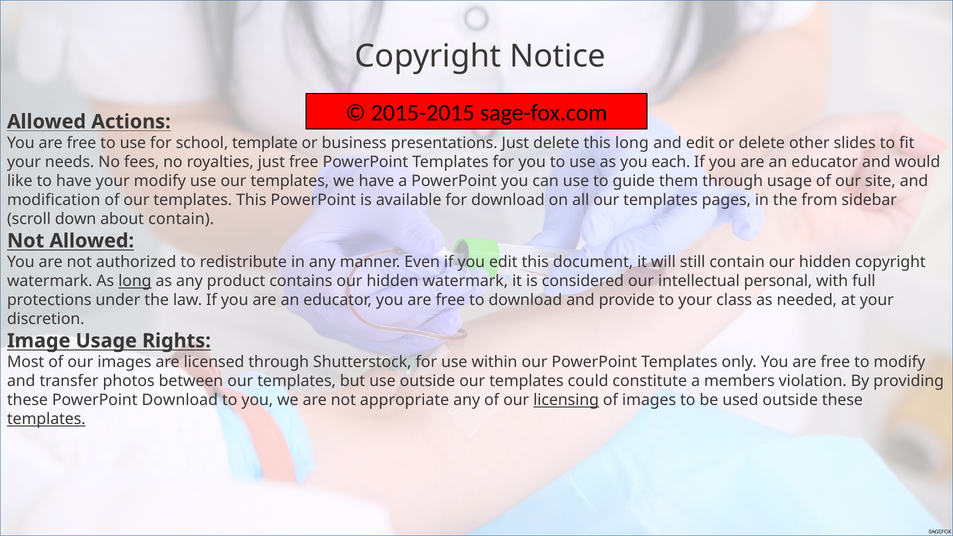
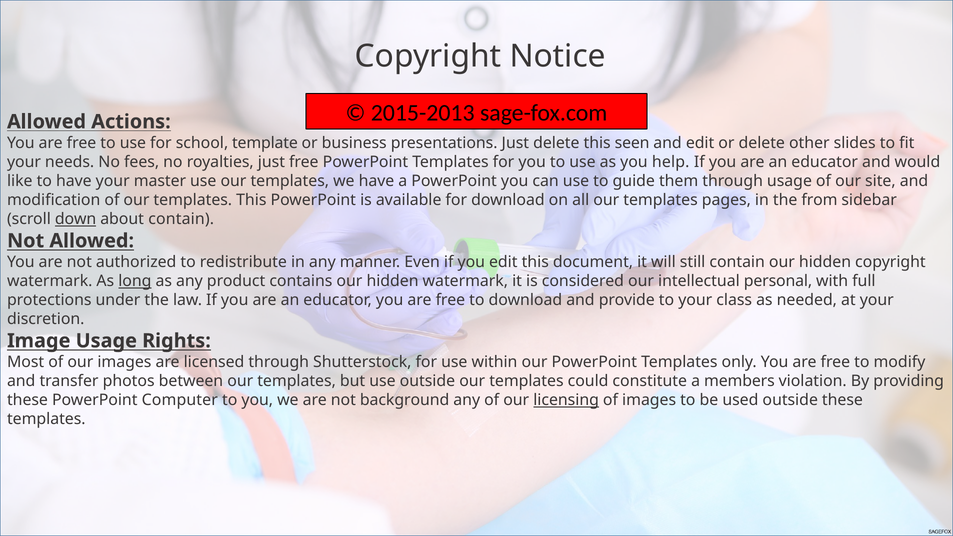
2015-2015: 2015-2015 -> 2015-2013 (423, 113)
this long: long -> seen (632, 143)
each: each -> help (671, 162)
your modify: modify -> master (160, 181)
down underline: none -> present (76, 219)
PowerPoint Download: Download -> Computer (180, 400)
appropriate: appropriate -> background (405, 400)
templates underline: present -> none (46, 419)
